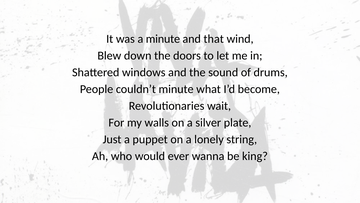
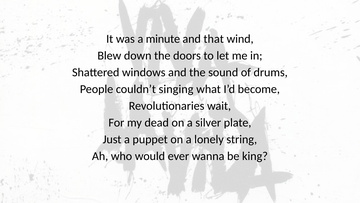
couldn’t minute: minute -> singing (176, 89)
walls: walls -> dead (157, 122)
